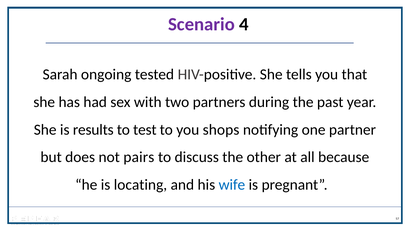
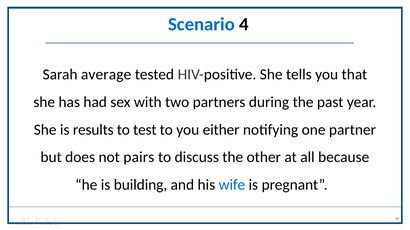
Scenario colour: purple -> blue (201, 25)
ongoing: ongoing -> average (106, 75)
shops: shops -> either (221, 130)
locating: locating -> building (141, 185)
